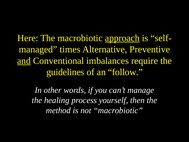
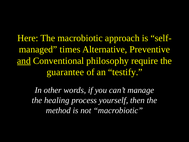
approach underline: present -> none (122, 38)
imbalances: imbalances -> philosophy (108, 61)
guidelines: guidelines -> guarantee (65, 72)
follow: follow -> testify (125, 72)
